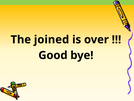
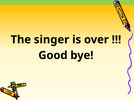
joined: joined -> singer (52, 39)
